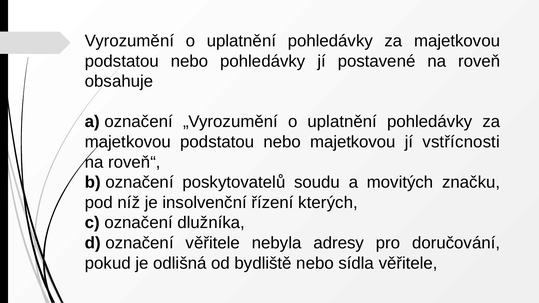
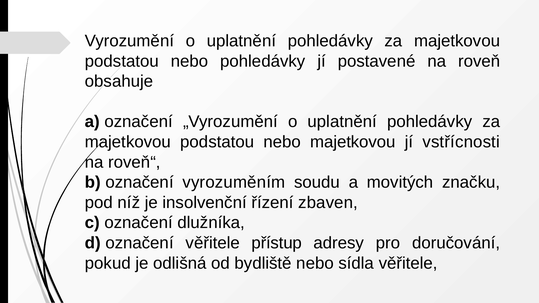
poskytovatelů: poskytovatelů -> vyrozuměním (234, 182)
kterých: kterých -> zbaven (328, 203)
nebyla: nebyla -> přístup (277, 243)
